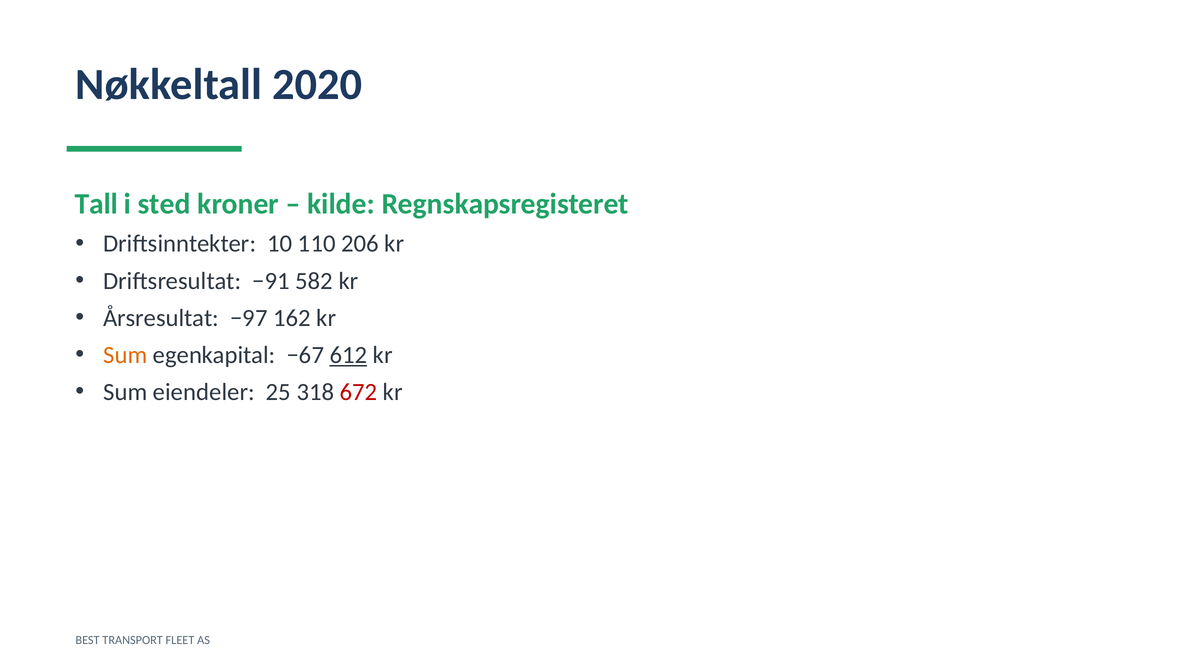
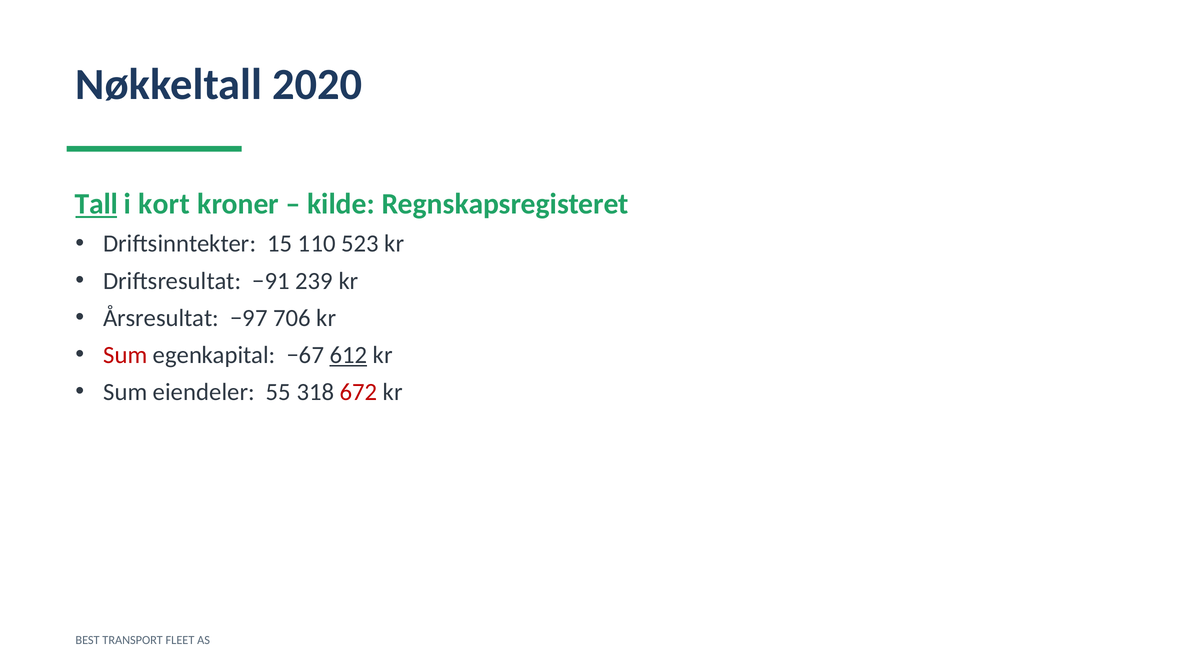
Tall underline: none -> present (96, 204)
sted: sted -> kort (164, 204)
10: 10 -> 15 (280, 244)
206: 206 -> 523 (360, 244)
582: 582 -> 239 (314, 281)
162: 162 -> 706 (292, 318)
Sum colour: orange -> red (125, 355)
25: 25 -> 55 (278, 392)
